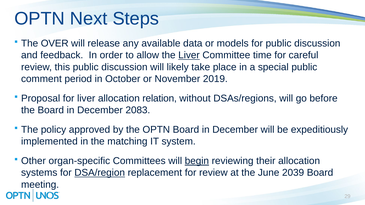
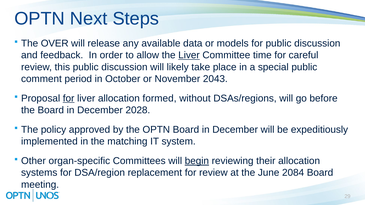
2019: 2019 -> 2043 (215, 79)
for underline: none -> present (69, 98)
relation: relation -> formed (160, 98)
2083: 2083 -> 2028 (138, 110)
DSA/region underline: present -> none (100, 173)
2039: 2039 -> 2084 (293, 173)
